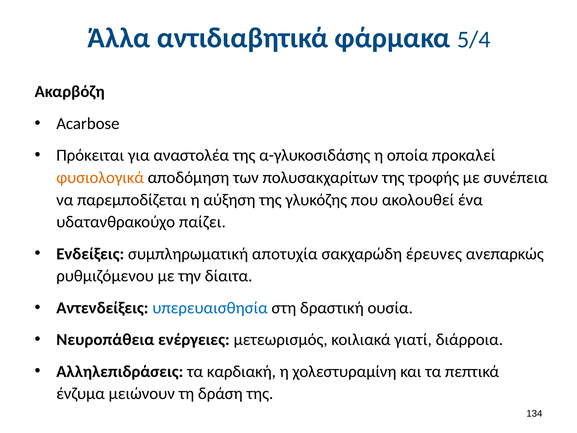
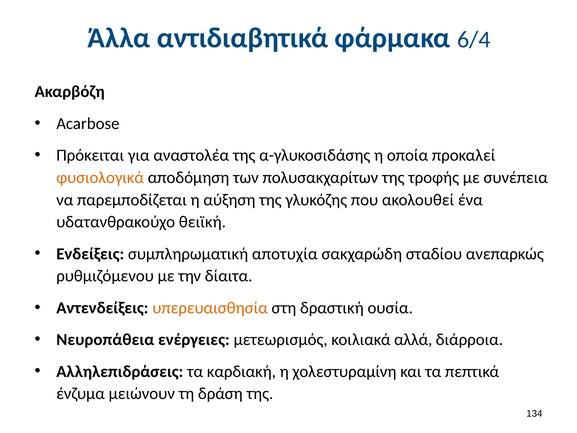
5/4: 5/4 -> 6/4 (474, 40)
παίζει: παίζει -> θειϊκή (202, 222)
έρευνες: έρευνες -> σταδίου (434, 254)
υπερευαισθησία colour: blue -> orange (210, 308)
γιατί: γιατί -> αλλά (413, 339)
